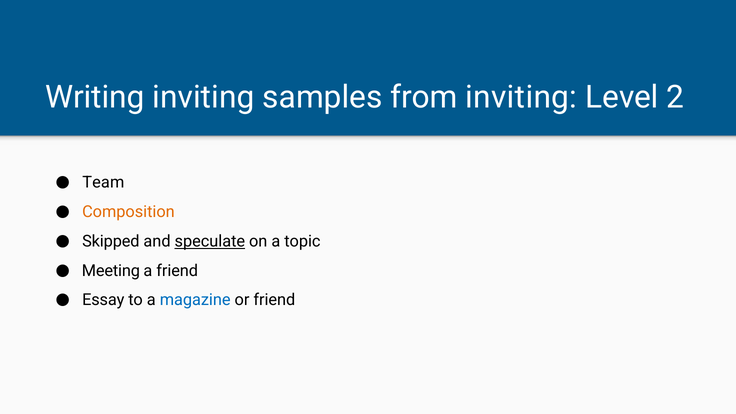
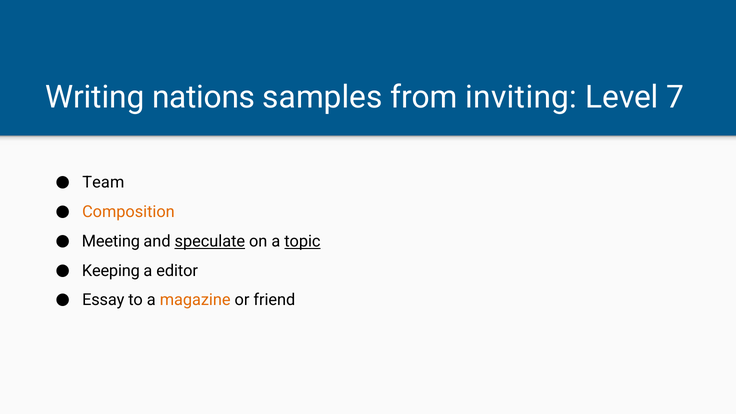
Writing inviting: inviting -> nations (204, 97)
2: 2 -> 7 (675, 97)
Skipped: Skipped -> Meeting (111, 241)
topic underline: none -> present (302, 241)
Meeting: Meeting -> Keeping (111, 271)
a friend: friend -> editor (177, 271)
magazine colour: blue -> orange (195, 300)
